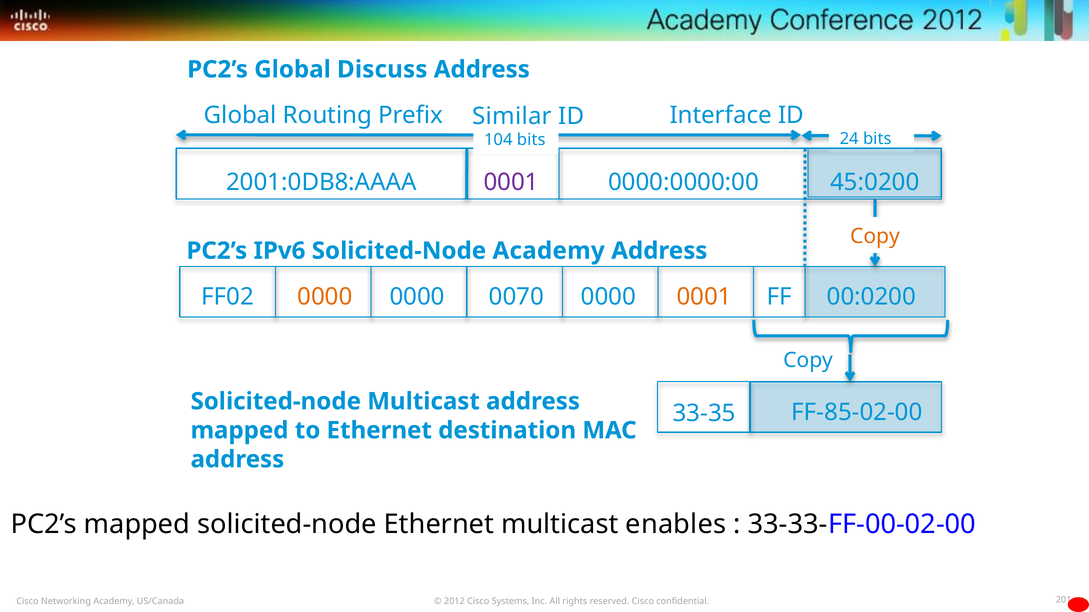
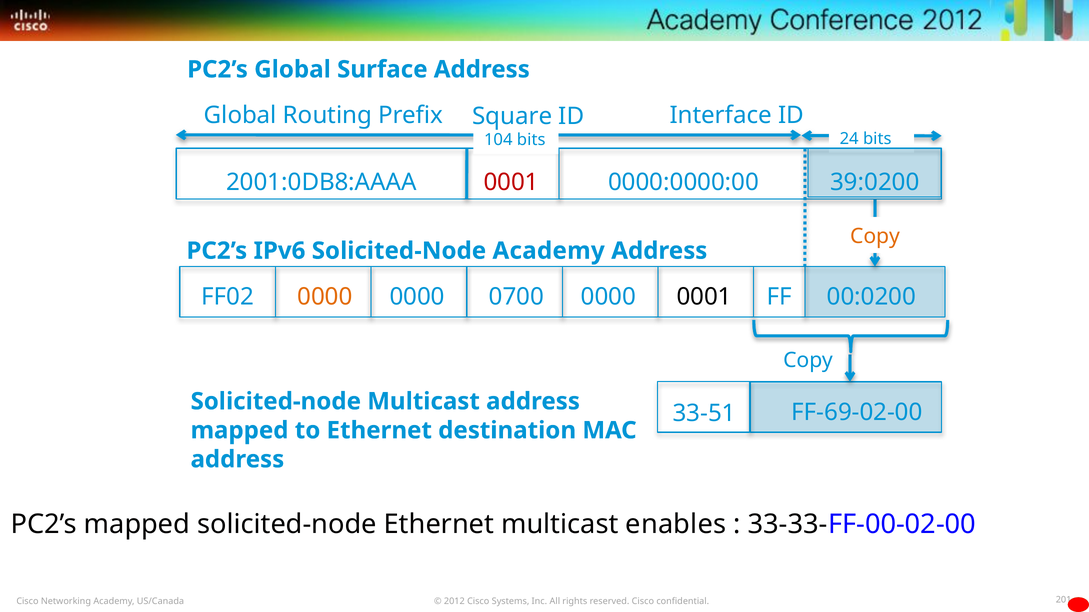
Discuss: Discuss -> Surface (382, 70)
Similar: Similar -> Square (512, 116)
0001 colour: purple -> red (511, 182)
45:0200: 45:0200 -> 39:0200 (875, 182)
0070: 0070 -> 0700 (516, 297)
0001 colour: orange -> black (704, 297)
FF-85-02-00: FF-85-02-00 -> FF-69-02-00 (857, 412)
33-35: 33-35 -> 33-51 (704, 414)
